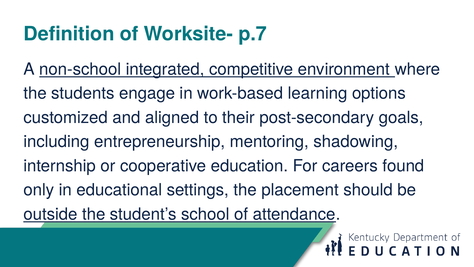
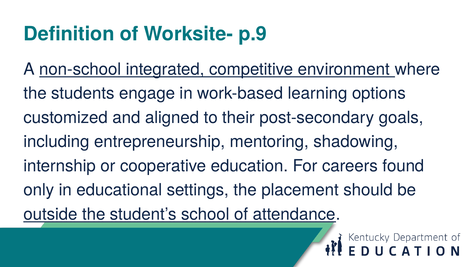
p.7: p.7 -> p.9 (253, 34)
